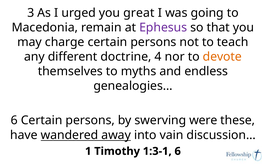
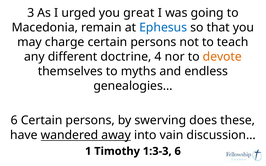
Ephesus colour: purple -> blue (163, 27)
were: were -> does (203, 121)
1:3-1: 1:3-1 -> 1:3-3 (157, 151)
